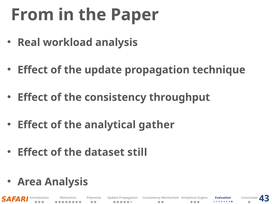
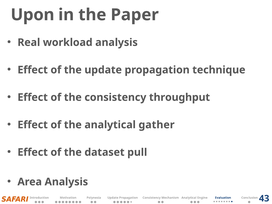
From: From -> Upon (33, 15)
still: still -> pull (137, 152)
